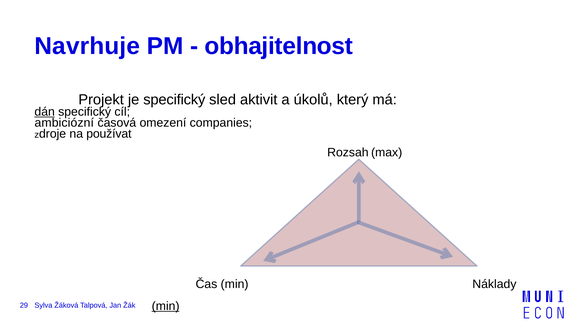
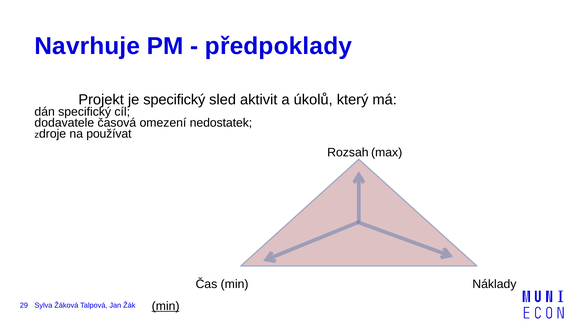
obhajitelnost: obhajitelnost -> předpoklady (278, 46)
dán underline: present -> none (45, 112)
ambiciózní: ambiciózní -> dodavatele (64, 123)
companies: companies -> nedostatek (221, 123)
